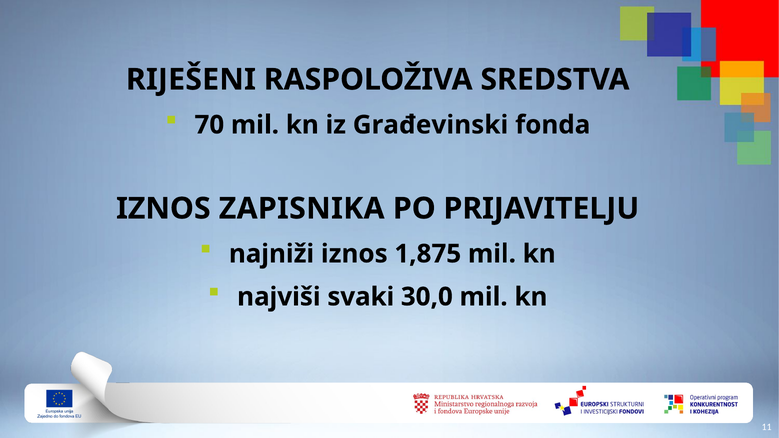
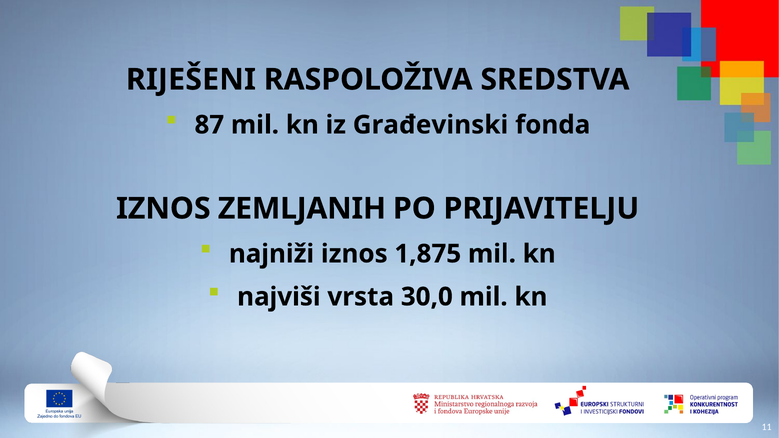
70: 70 -> 87 (209, 125)
ZAPISNIKA: ZAPISNIKA -> ZEMLJANIH (302, 209)
svaki: svaki -> vrsta (361, 297)
